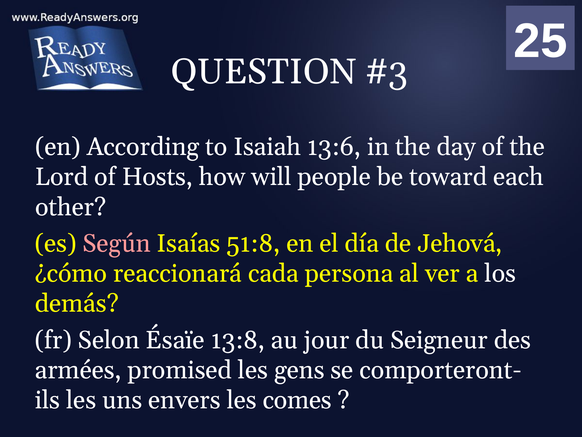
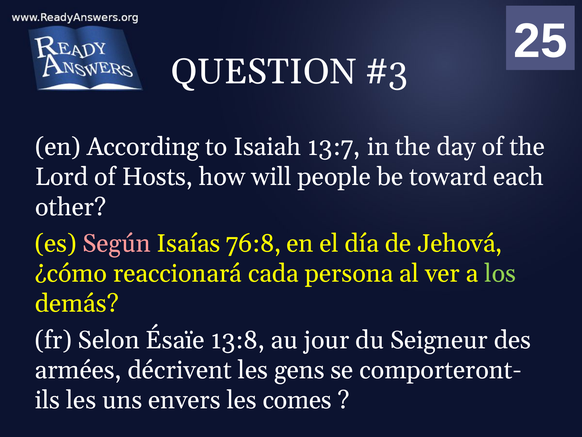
13:6: 13:6 -> 13:7 (334, 147)
51:8: 51:8 -> 76:8 (254, 243)
los colour: white -> light green (500, 273)
promised: promised -> décrivent (180, 370)
